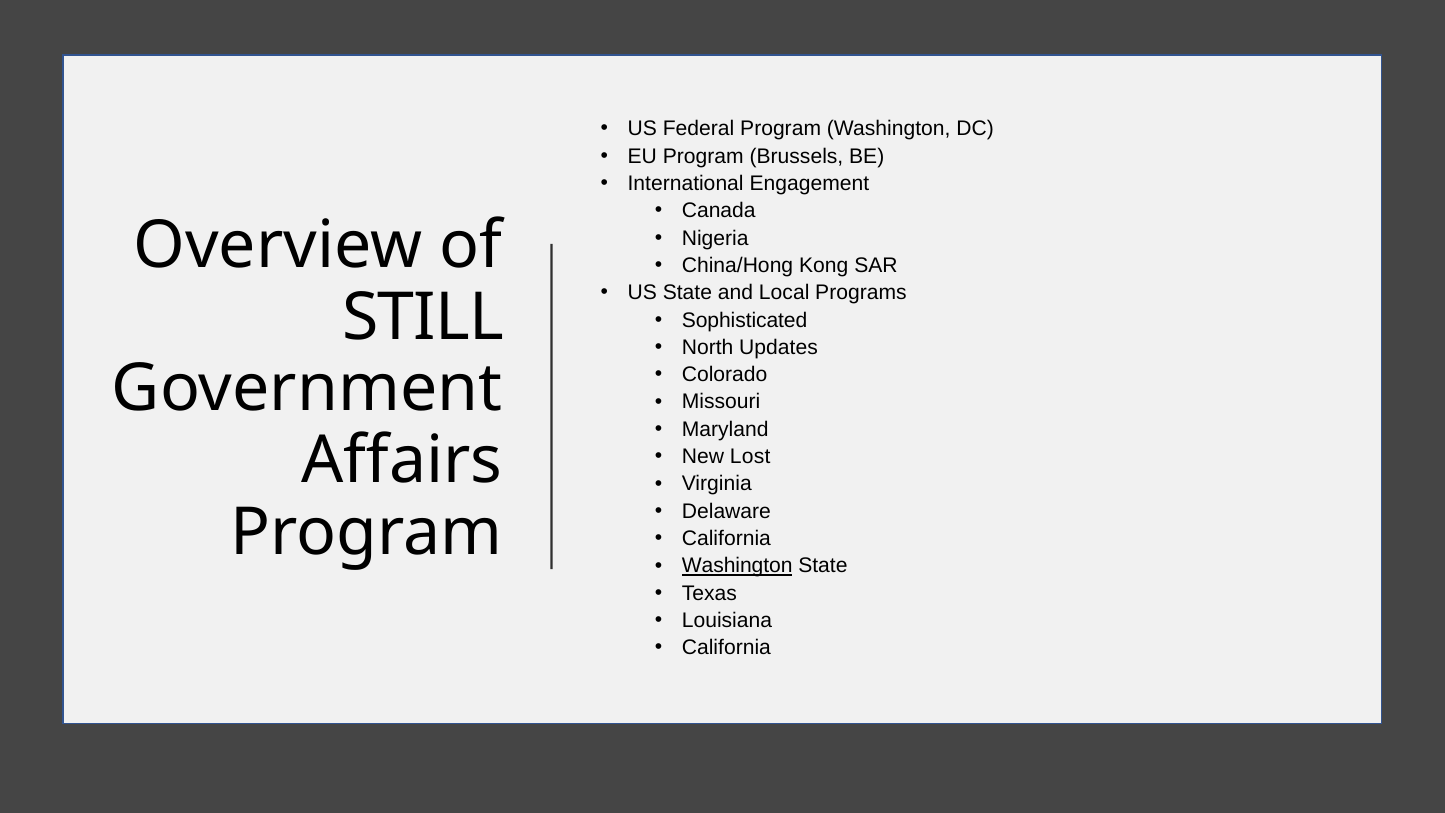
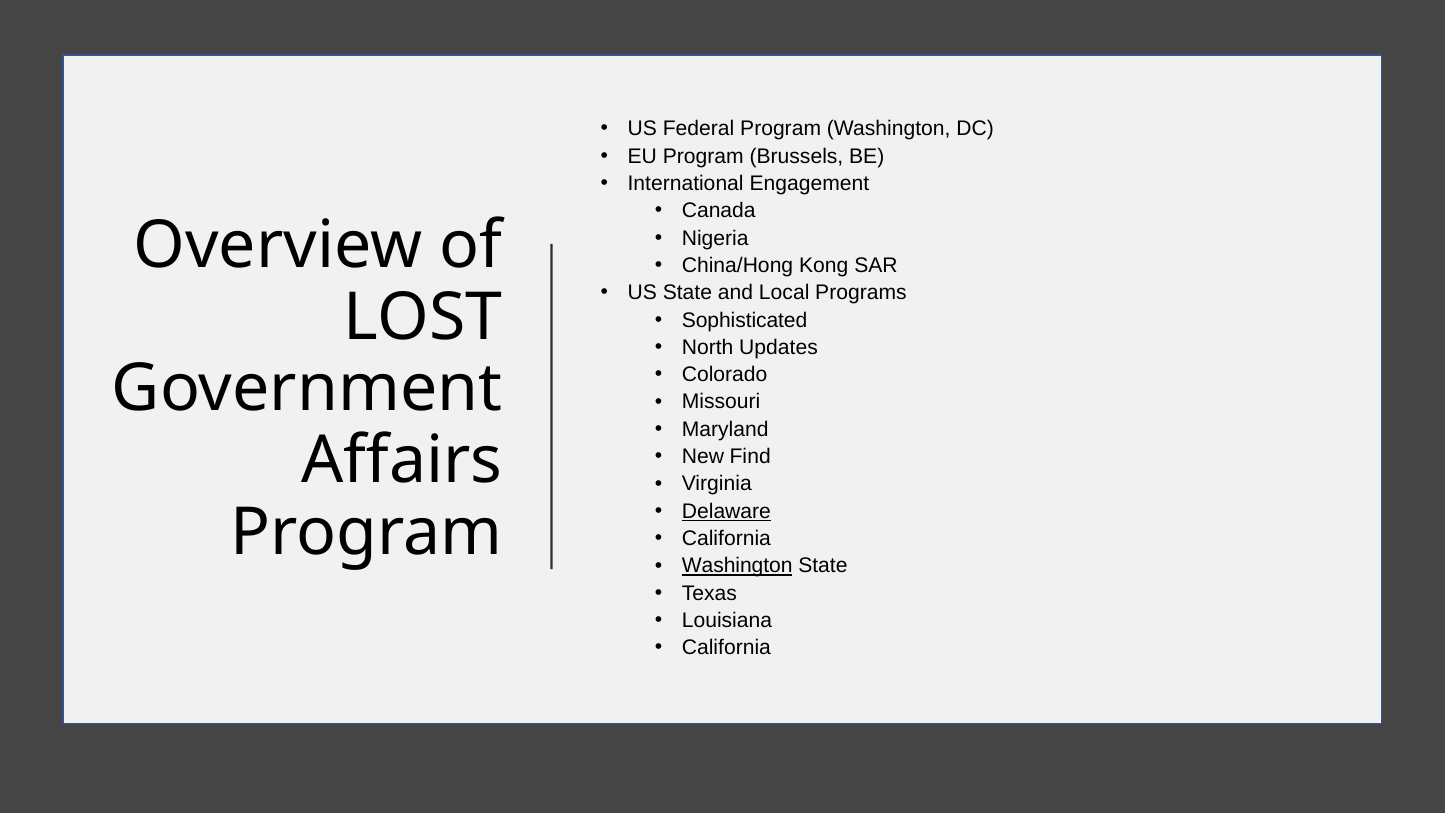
STILL: STILL -> LOST (423, 317)
Lost: Lost -> Find (750, 457)
Delaware underline: none -> present (726, 511)
